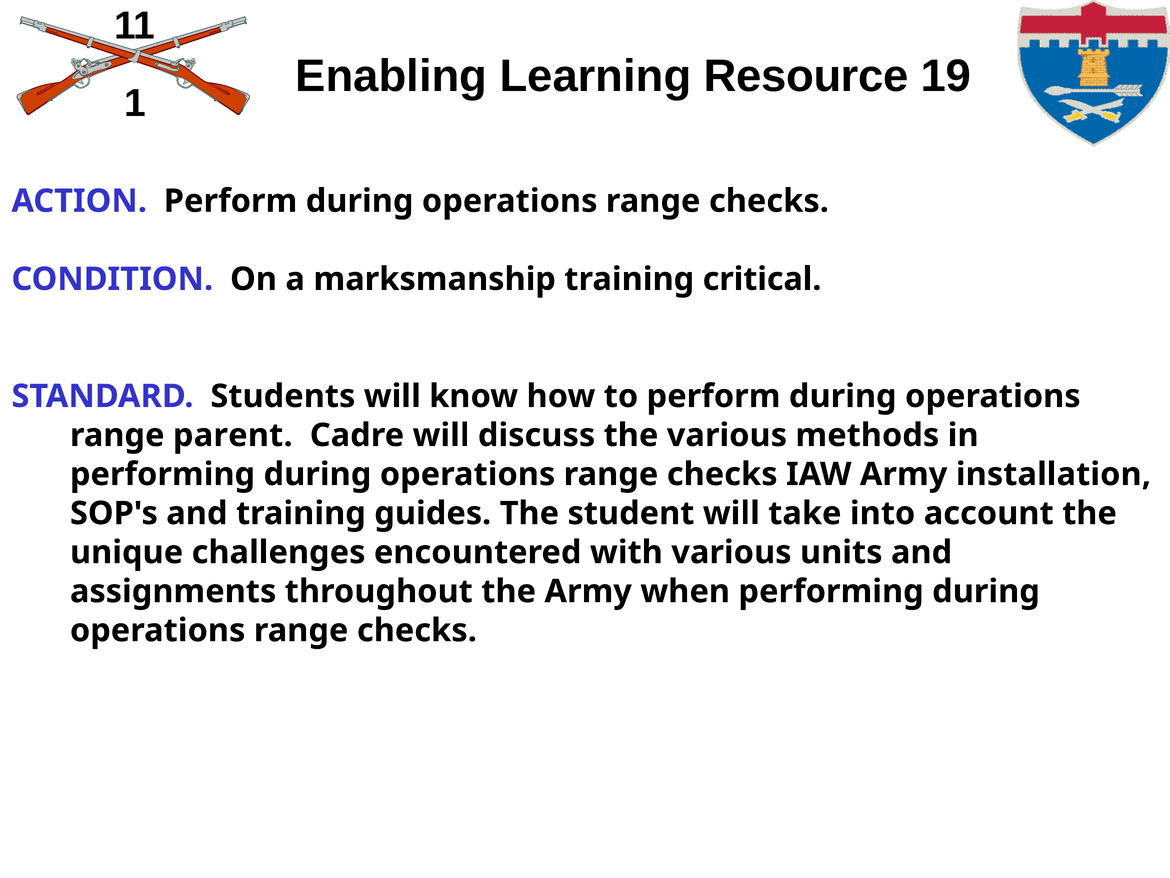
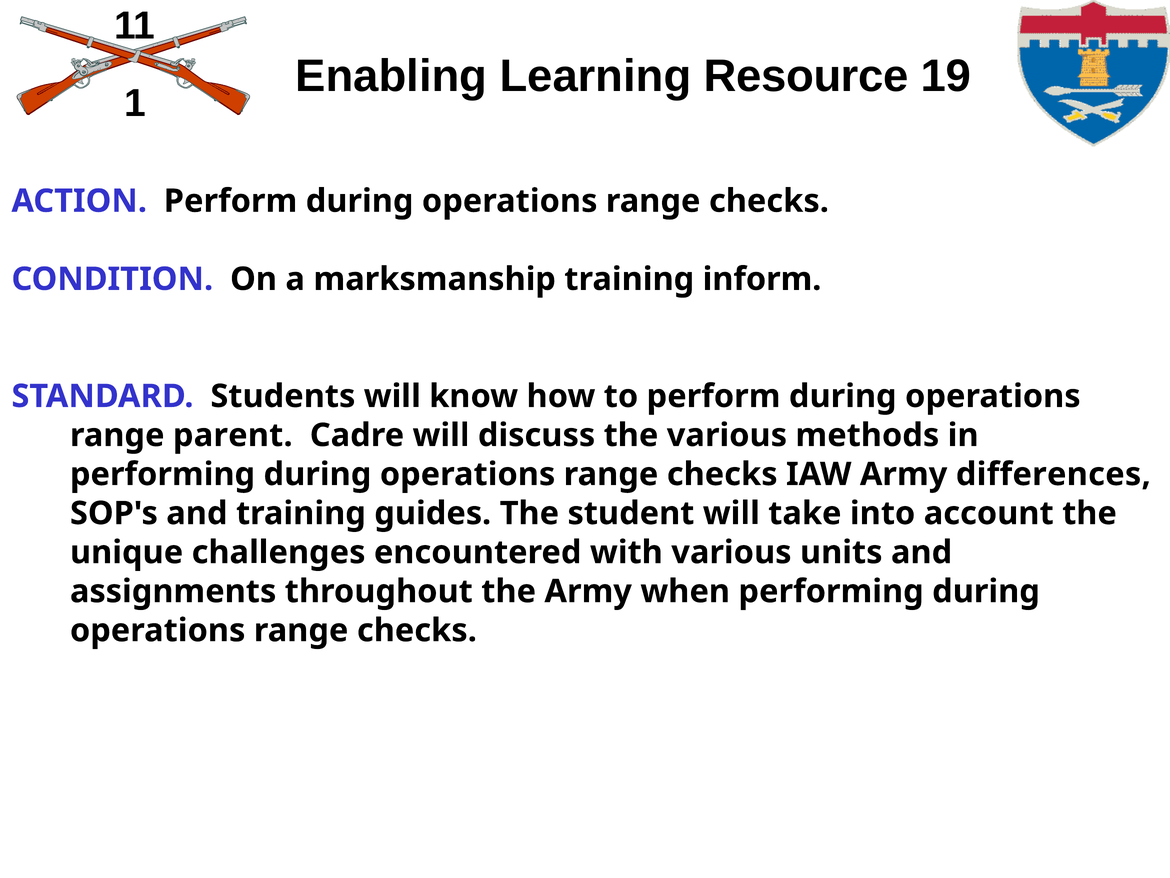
critical: critical -> inform (762, 279)
installation: installation -> differences (1053, 474)
